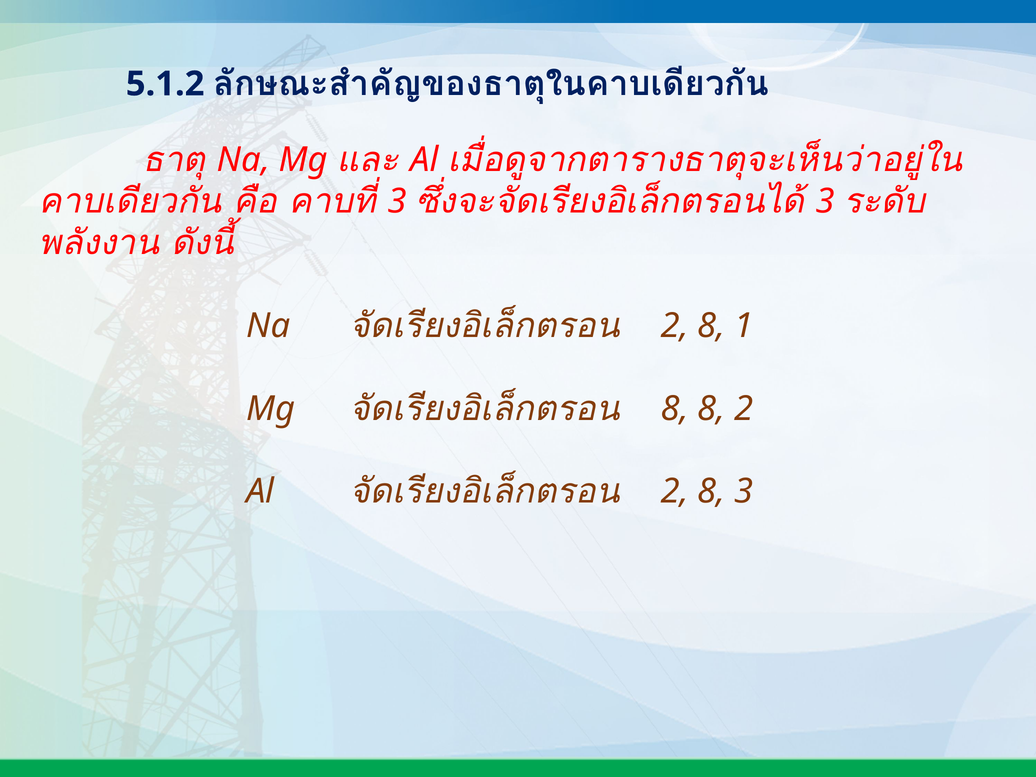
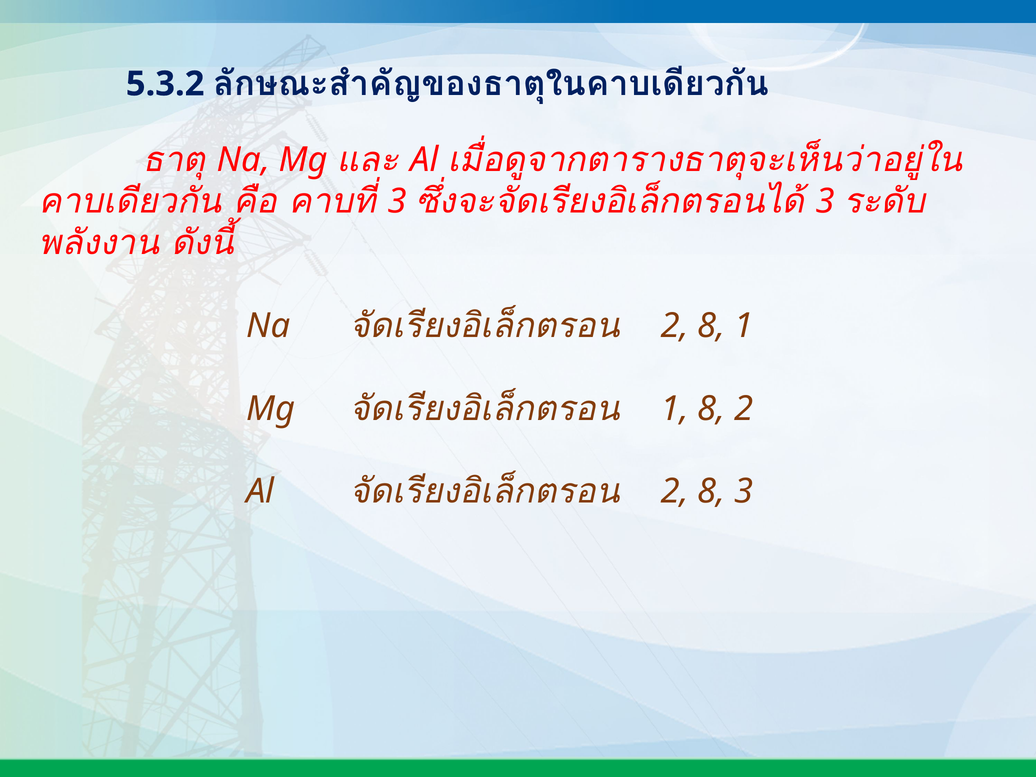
5.1.2: 5.1.2 -> 5.3.2 (165, 84)
8: 8 -> 1 (674, 409)
